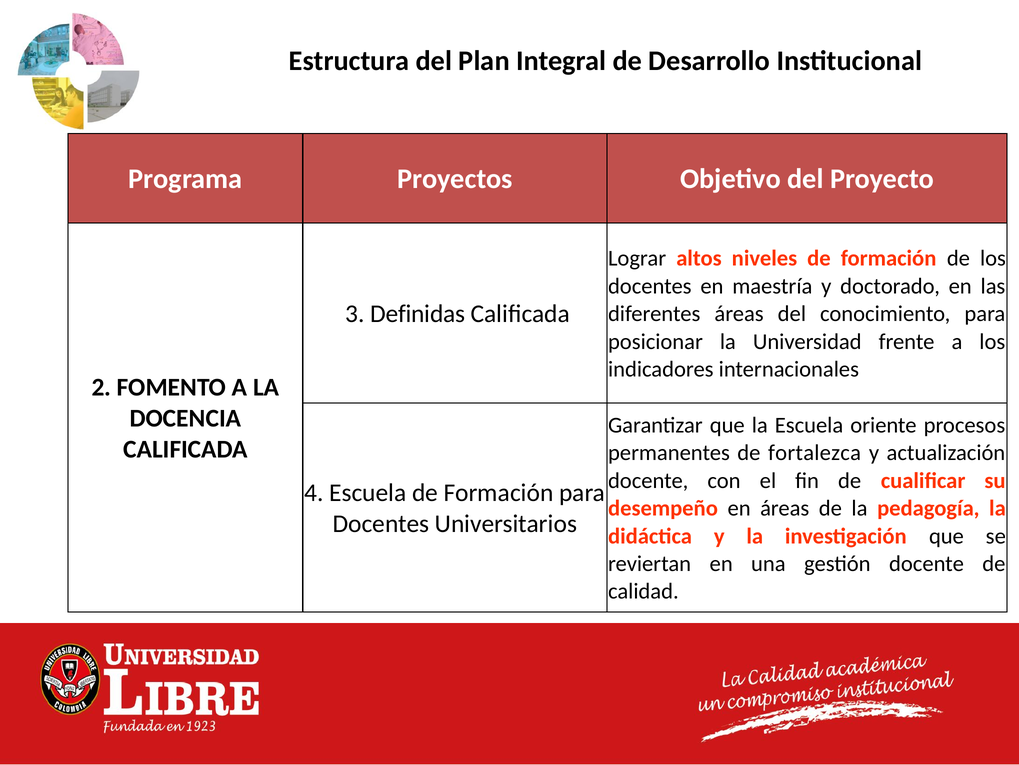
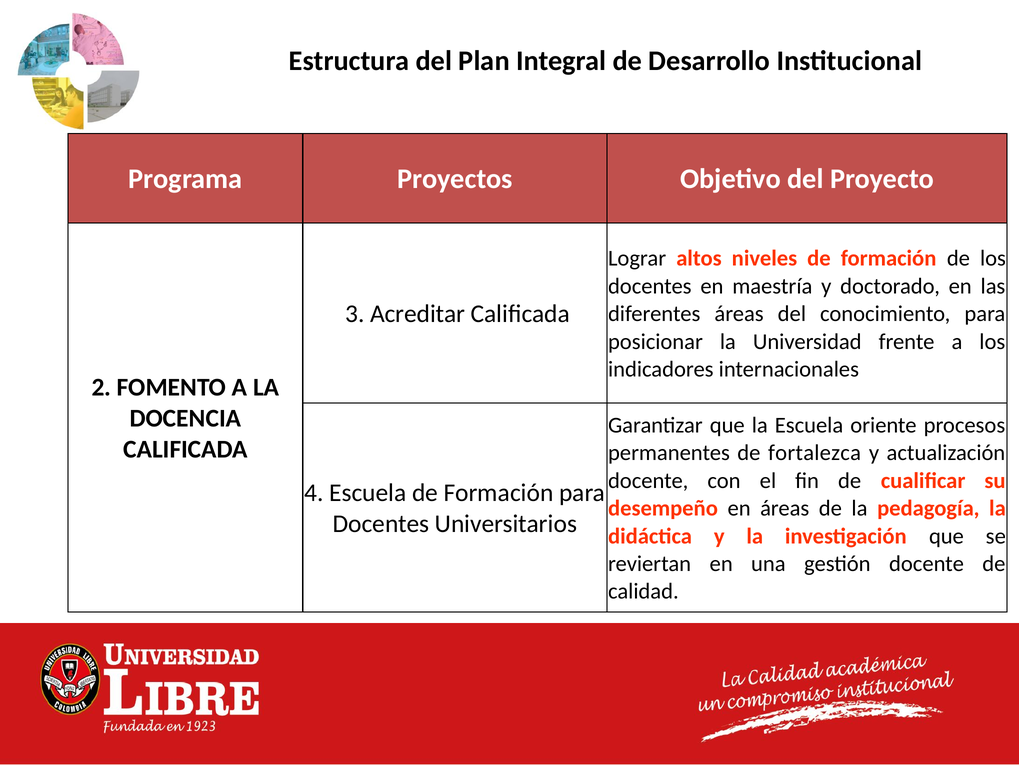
Definidas: Definidas -> Acreditar (418, 314)
